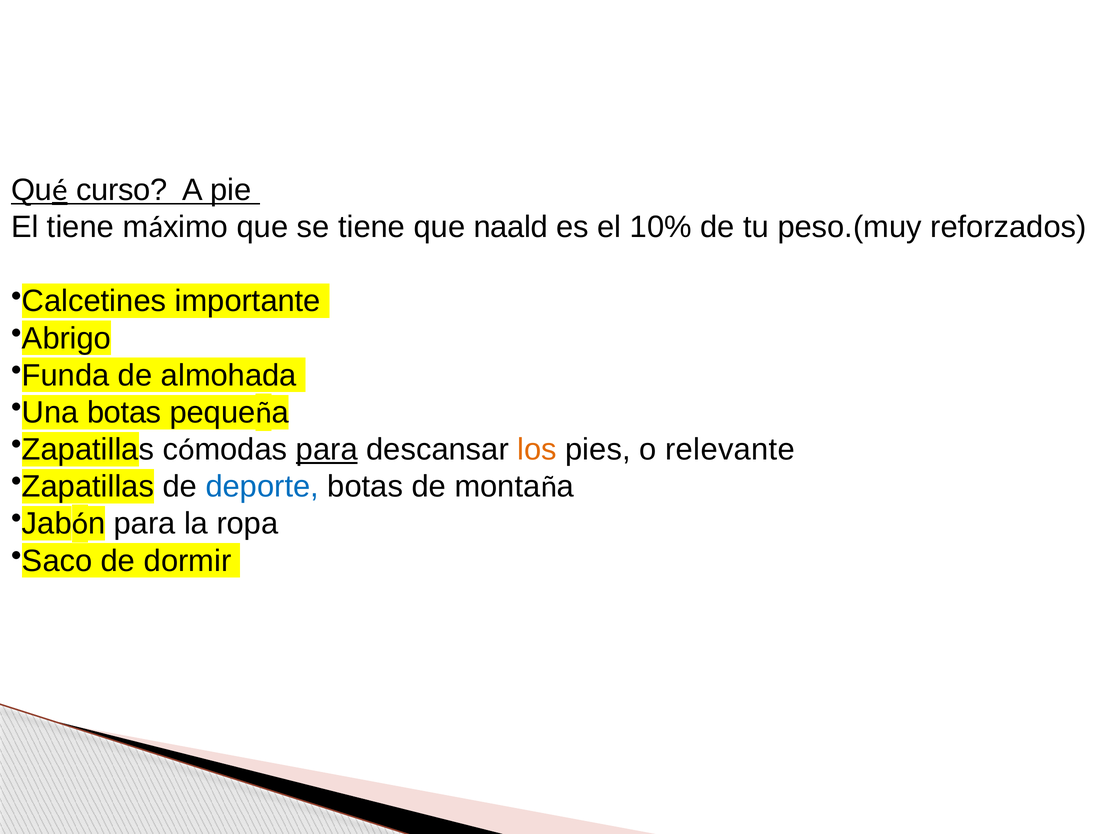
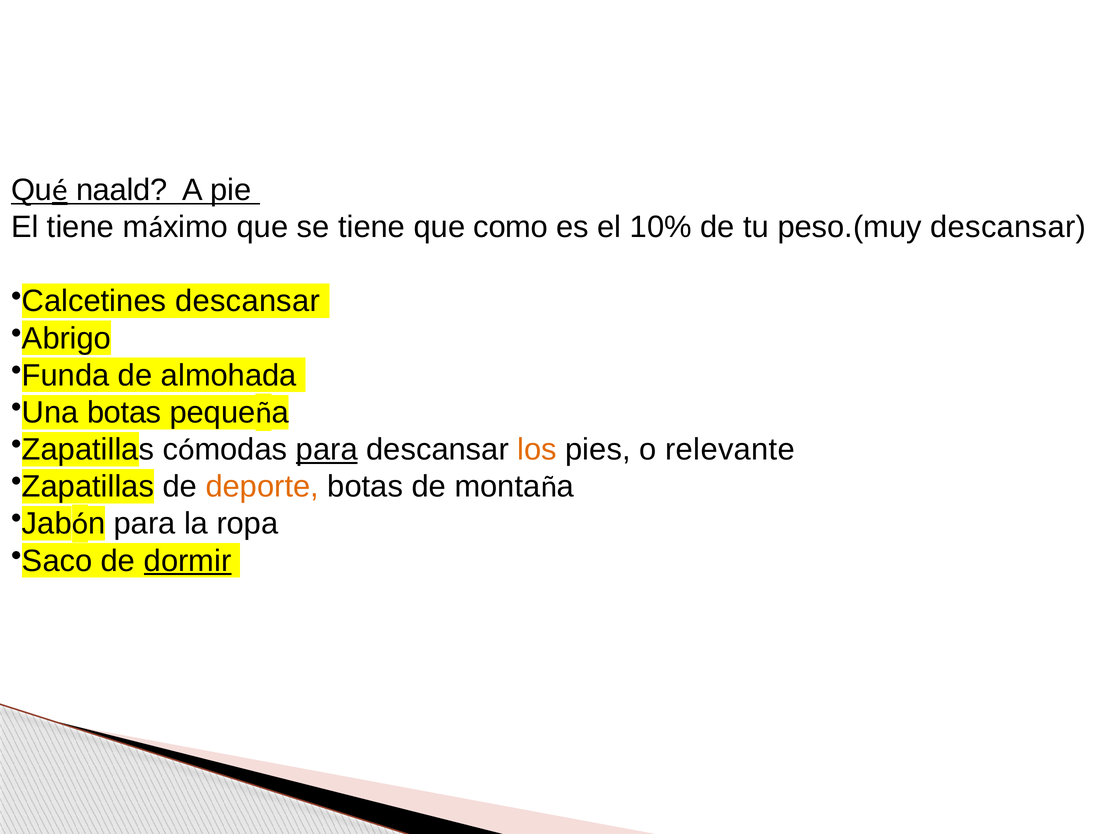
curso: curso -> naald (122, 190)
naald: naald -> como (511, 227)
peso.(muy reforzados: reforzados -> descansar (1008, 227)
Calcetines importante: importante -> descansar (248, 301)
deporte colour: blue -> orange (262, 486)
dormir underline: none -> present (188, 560)
